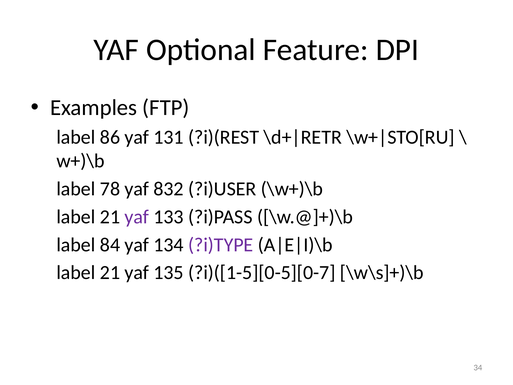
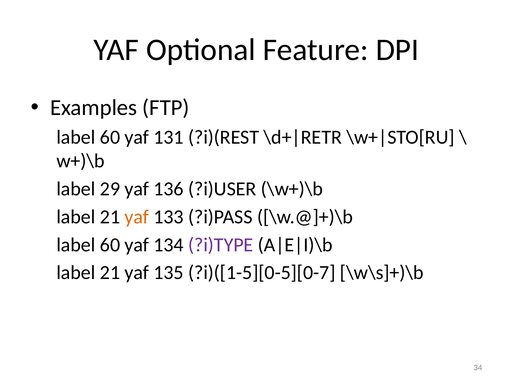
86: 86 -> 60 (110, 137)
78: 78 -> 29 (110, 189)
832: 832 -> 136 (168, 189)
yaf colour: purple -> orange (137, 217)
84: 84 -> 60 (110, 245)
